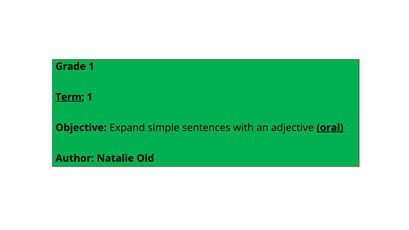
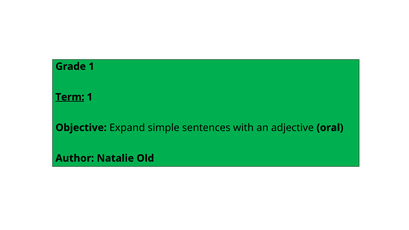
oral underline: present -> none (330, 128)
